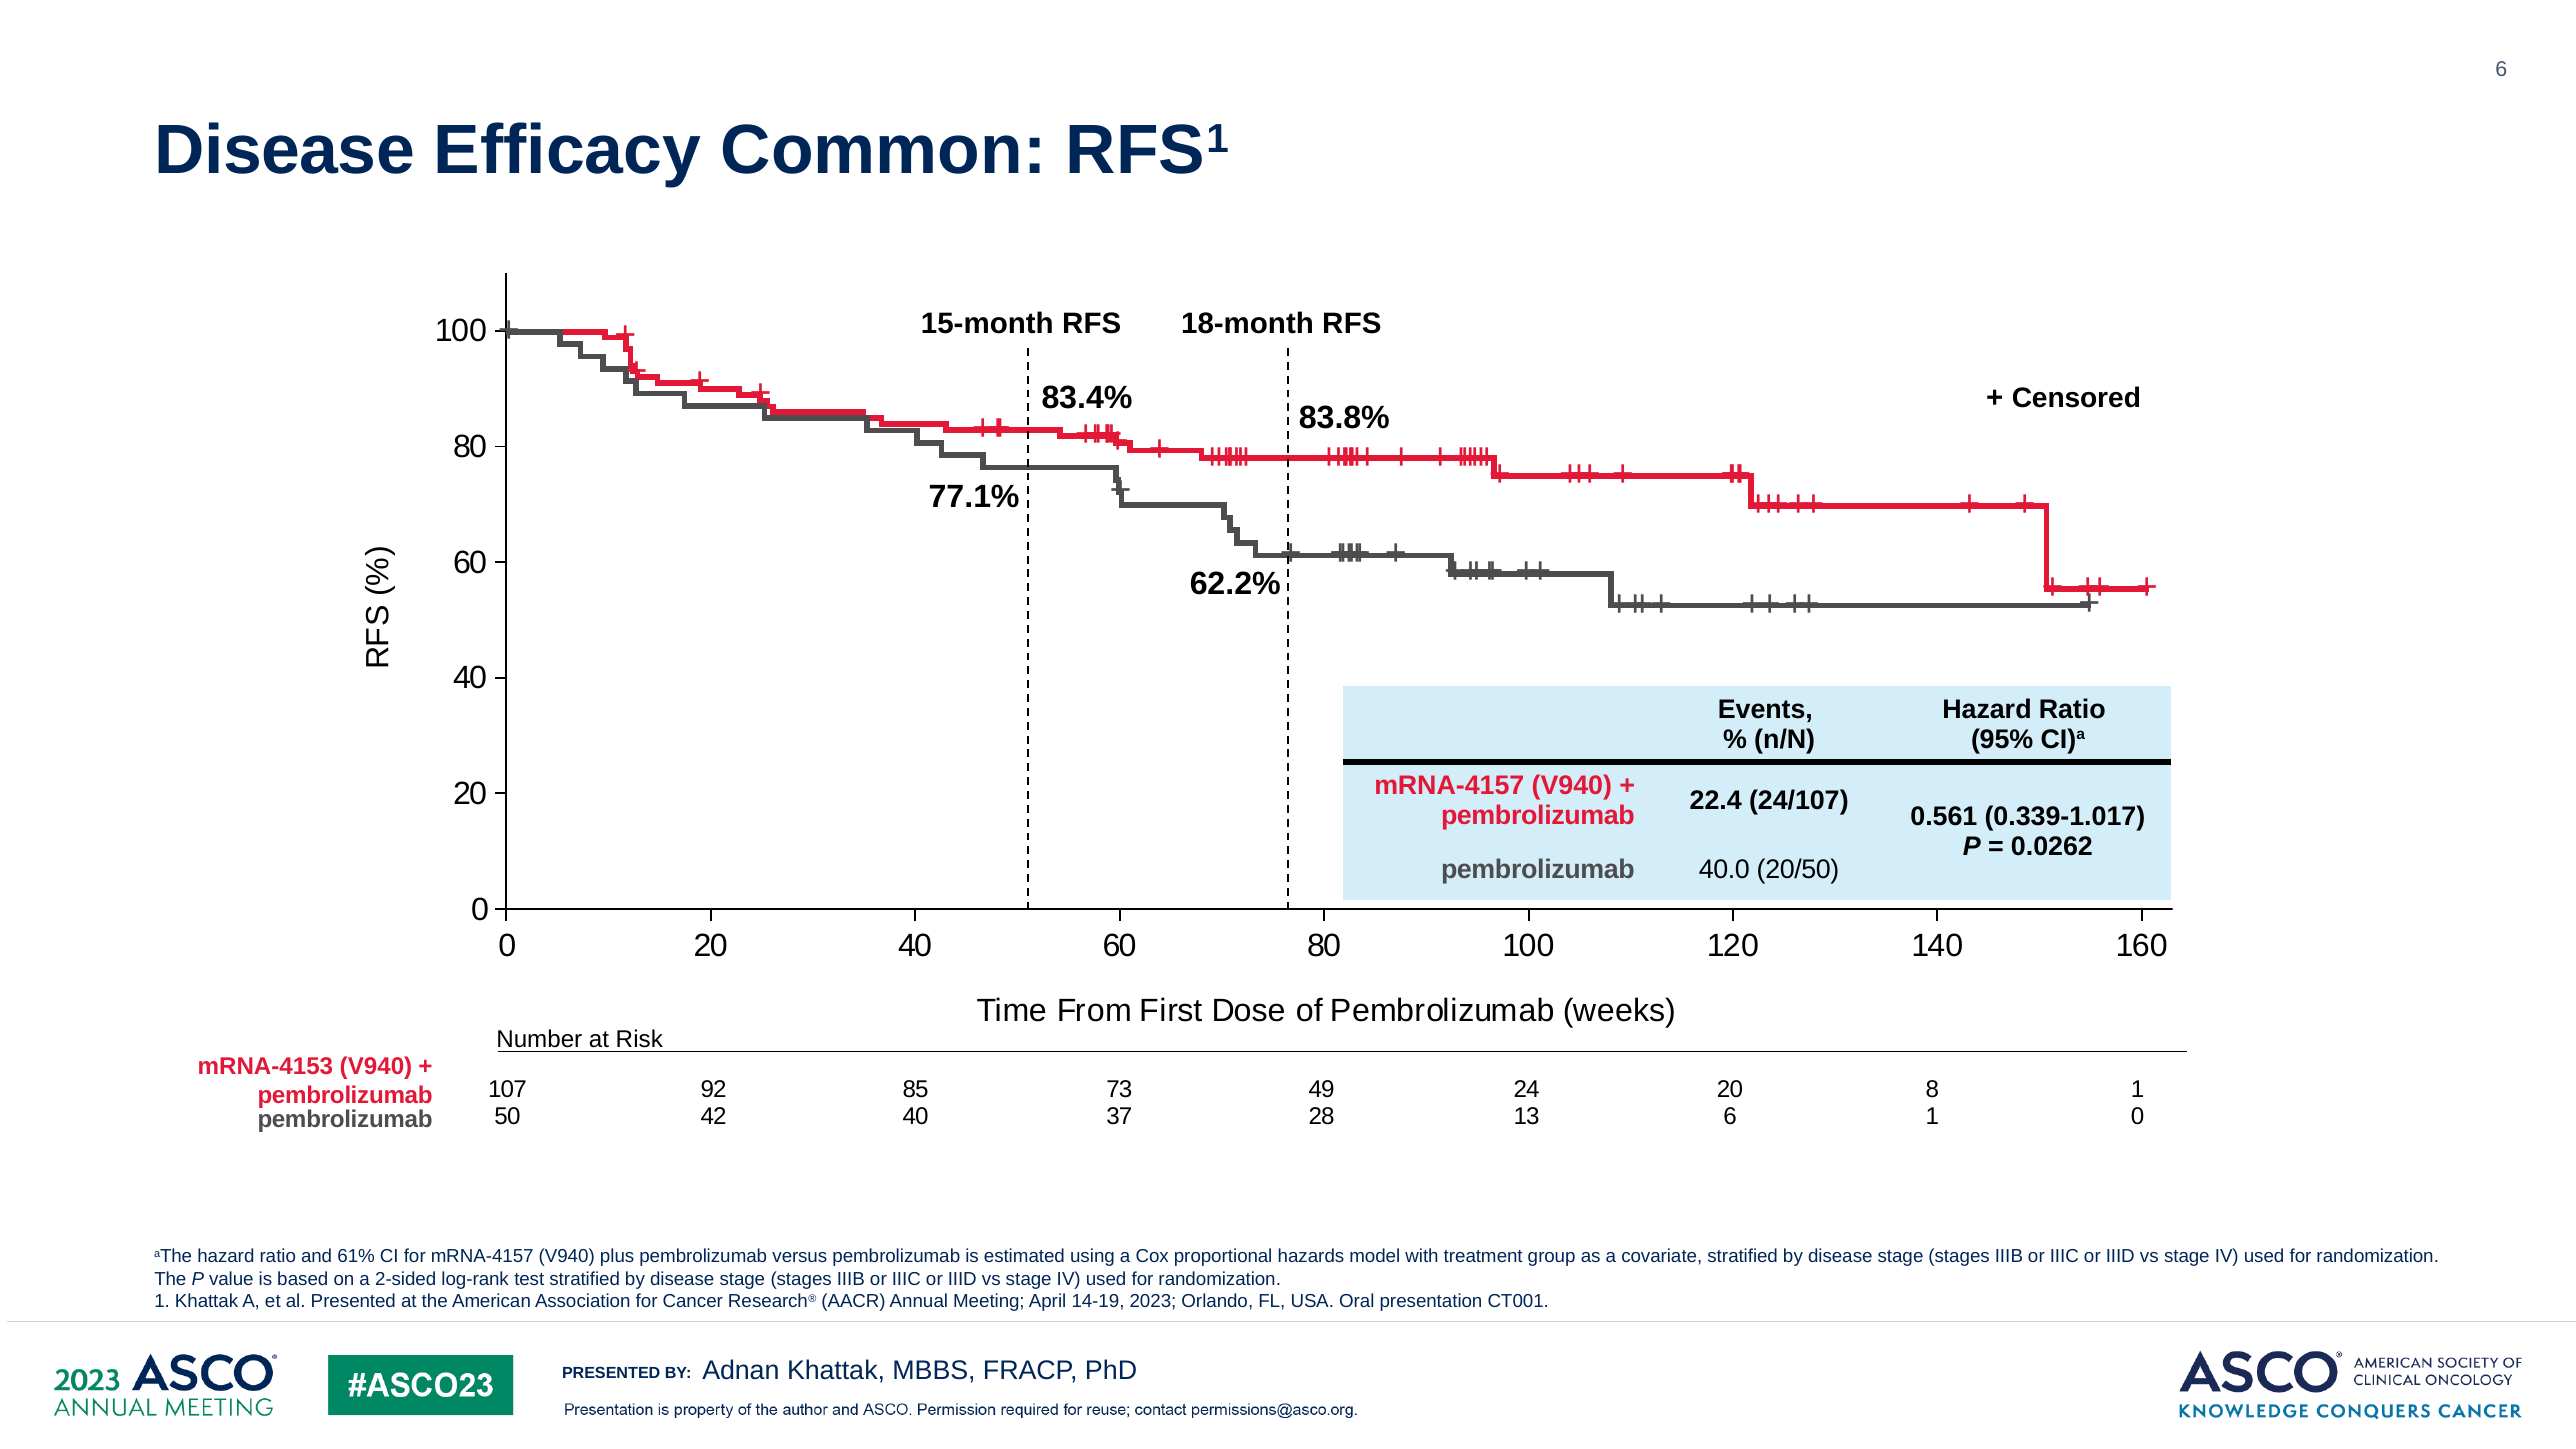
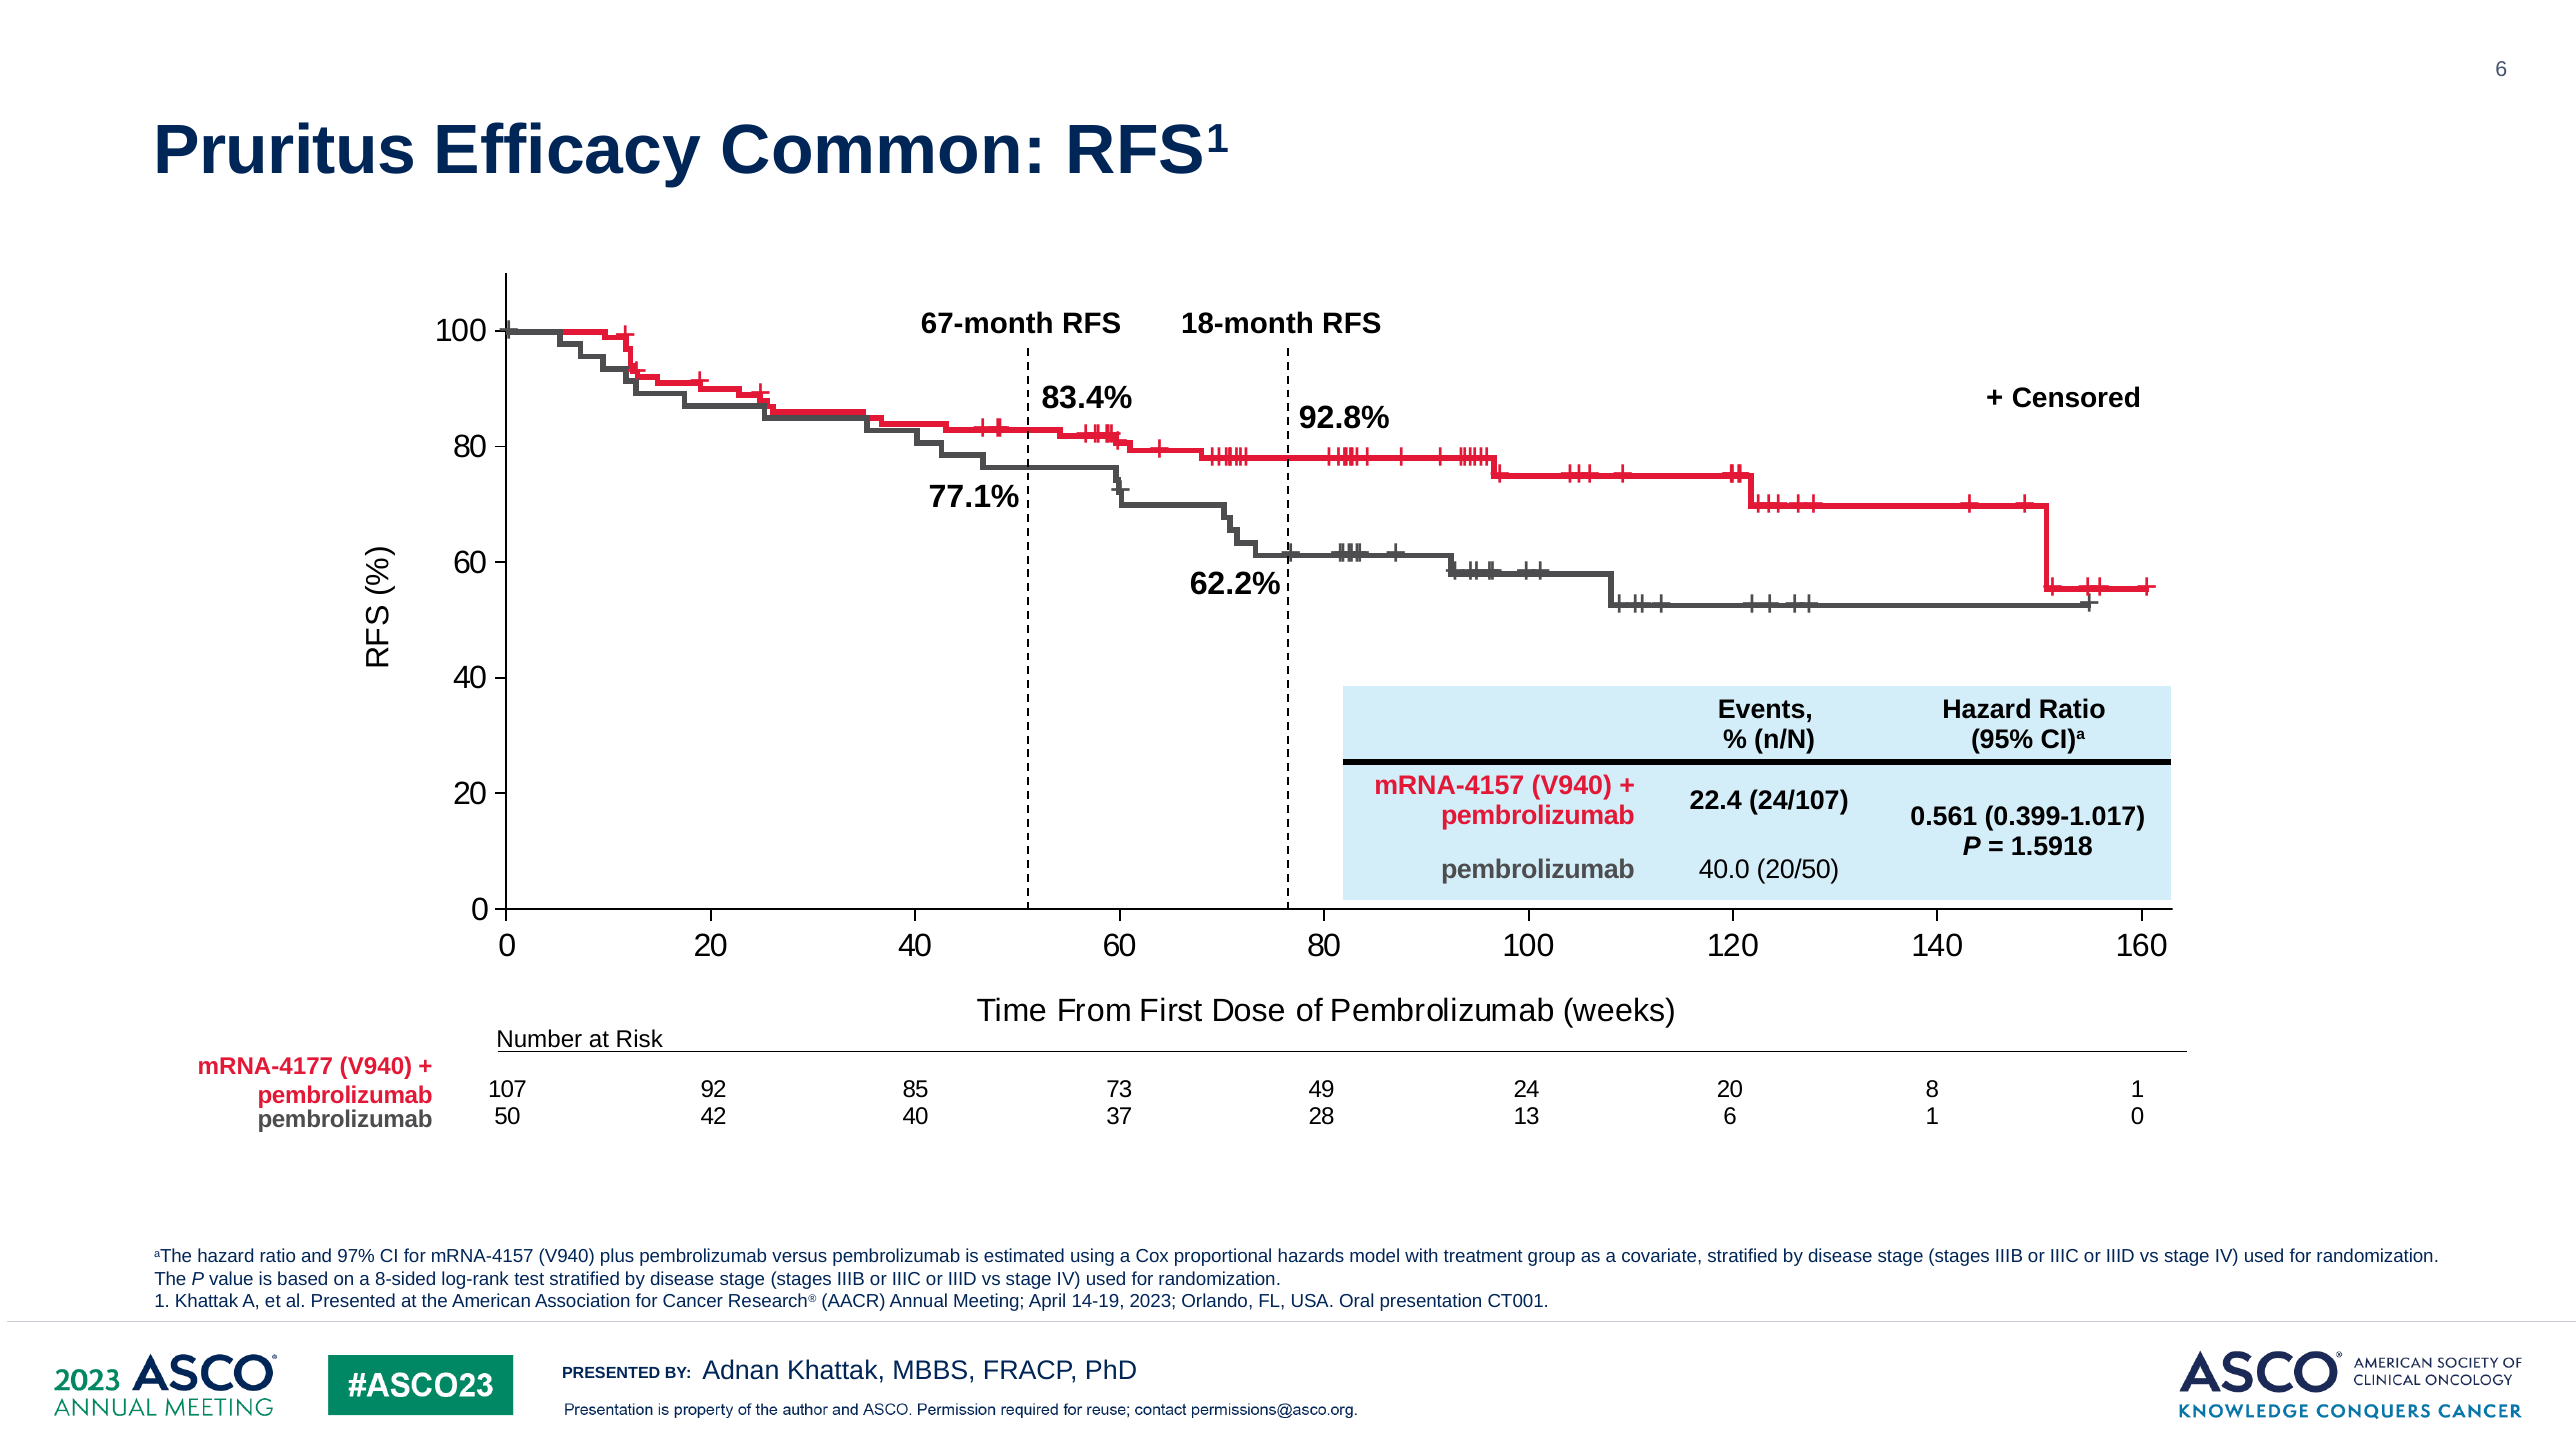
Disease: Disease -> Pruritus (285, 150)
15-month: 15-month -> 67-month (987, 324)
83.8%: 83.8% -> 92.8% (1344, 418)
0.339-1.017: 0.339-1.017 -> 0.399-1.017 (2065, 816)
0.0262: 0.0262 -> 1.5918 (2052, 846)
mRNA-4153: mRNA-4153 -> mRNA-4177 (265, 1066)
61%: 61% -> 97% (356, 1257)
2-sided: 2-sided -> 8-sided (406, 1279)
